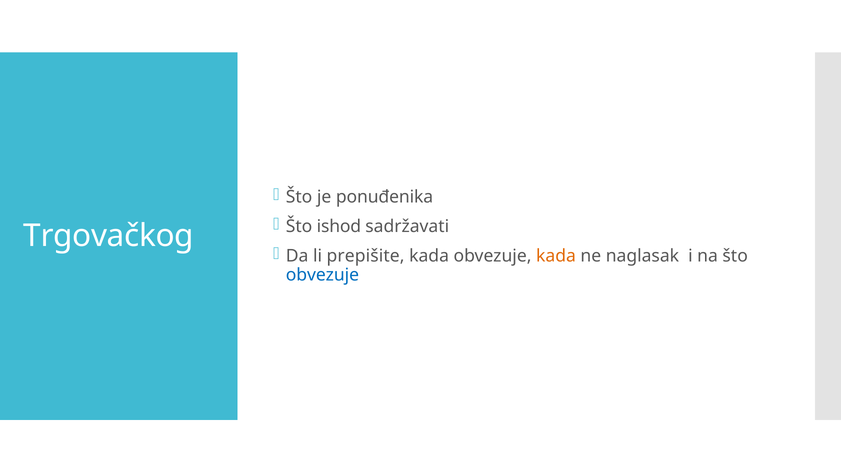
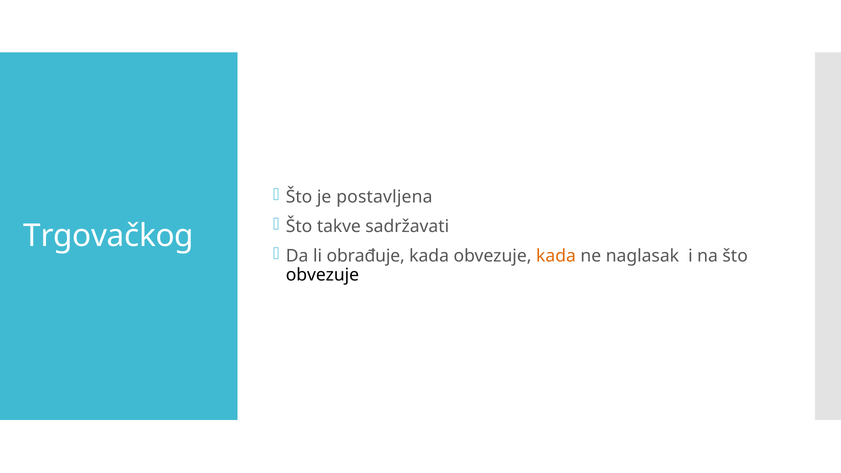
ponuđenika: ponuđenika -> postavljena (384, 197)
ishod: ishod -> takve (339, 227)
prepišite: prepišite -> obrađuje (366, 256)
obvezuje colour: blue -> black (322, 275)
